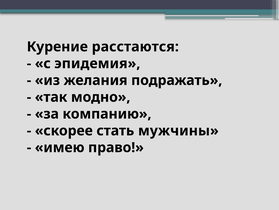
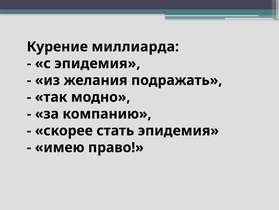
расстаются: расстаются -> миллиарда (135, 47)
стать мужчины: мужчины -> эпидемия (178, 130)
